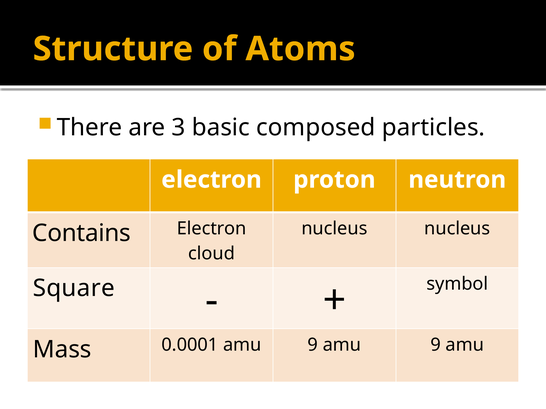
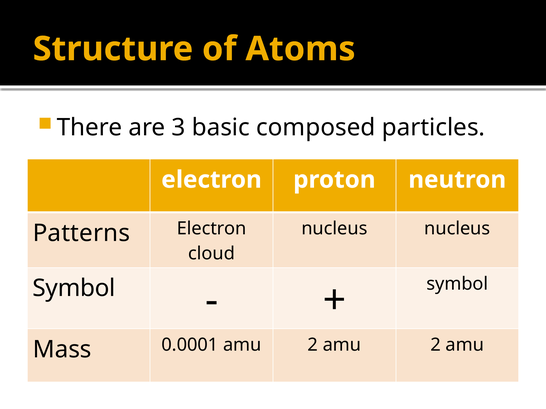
Contains: Contains -> Patterns (81, 233)
Square: Square -> Symbol (74, 289)
0.0001 amu 9: 9 -> 2 (313, 345)
9: 9 -> 2 (436, 345)
